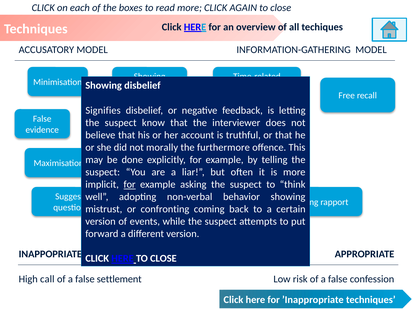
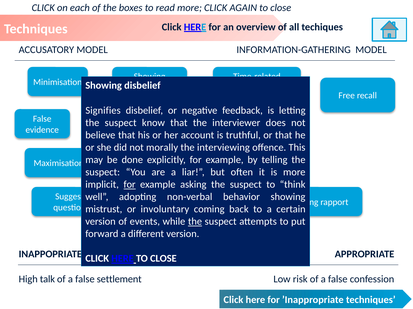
furthermore: furthermore -> interviewing (223, 148)
or confronting: confronting -> involuntary (165, 210)
the underline: none -> present (195, 222)
call: call -> talk (47, 280)
